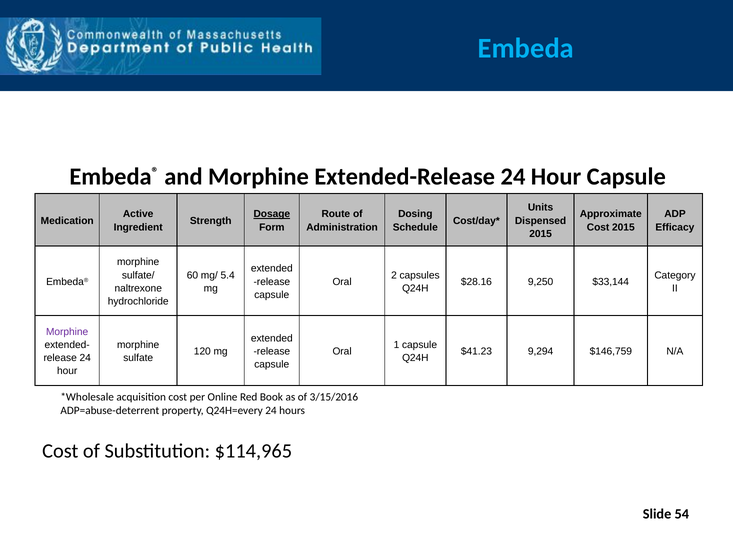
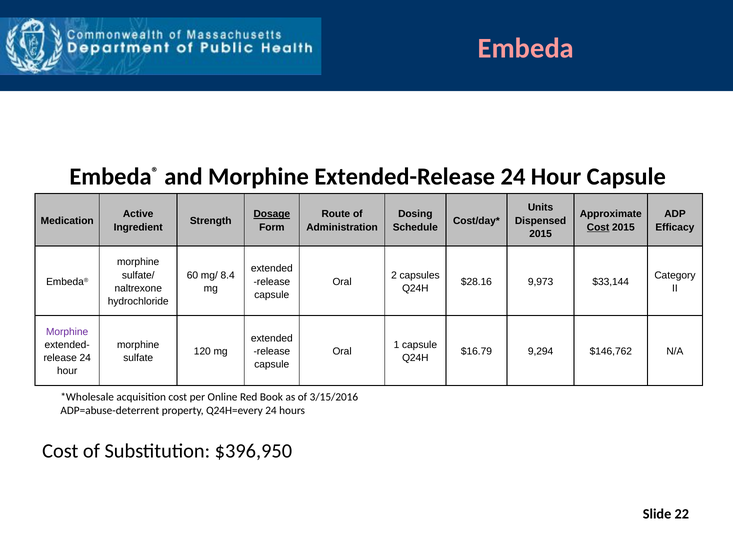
Embeda colour: light blue -> pink (526, 48)
Cost underline: none -> present (598, 227)
5.4: 5.4 -> 8.4 (228, 275)
9,250: 9,250 -> 9,973 (541, 282)
$41.23: $41.23 -> $16.79 (476, 351)
$146,759: $146,759 -> $146,762 (611, 351)
$114,965: $114,965 -> $396,950 (253, 451)
54: 54 -> 22 (682, 514)
